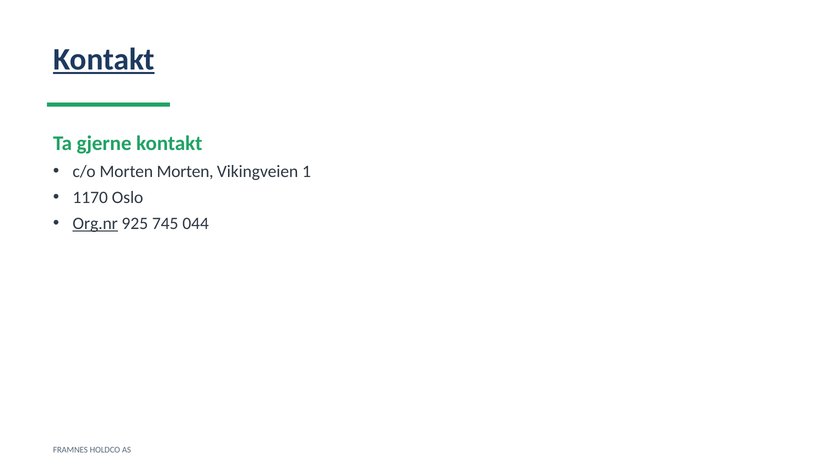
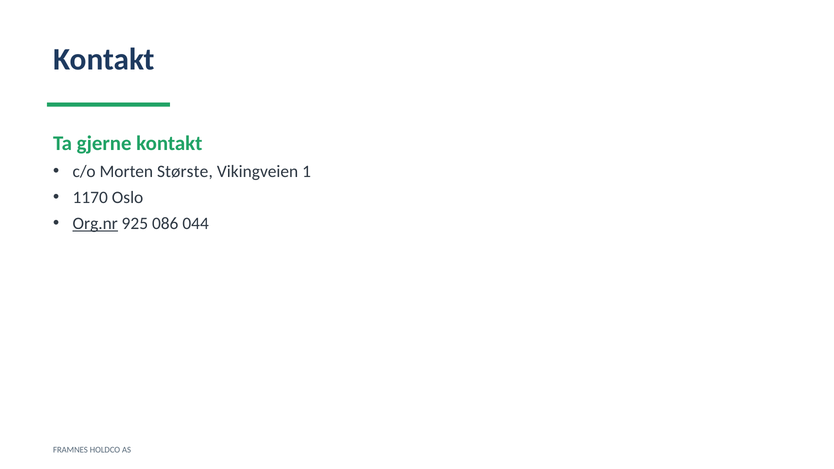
Kontakt underline: present -> none (104, 60)
Morten Morten: Morten -> Største (185, 171)
745: 745 -> 086 (165, 224)
